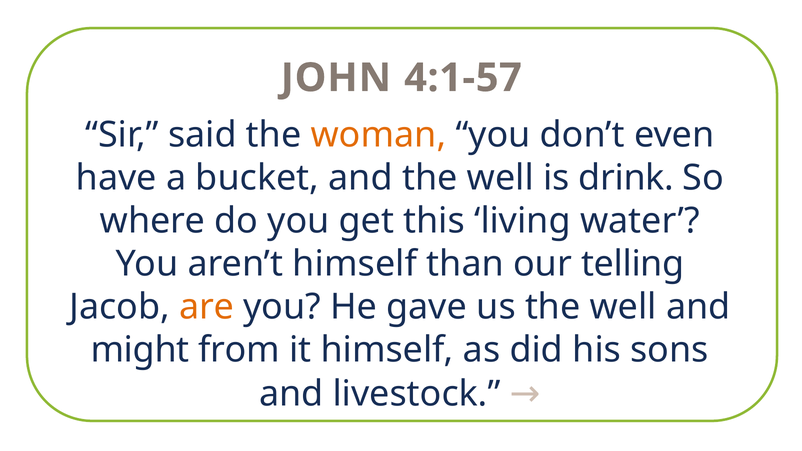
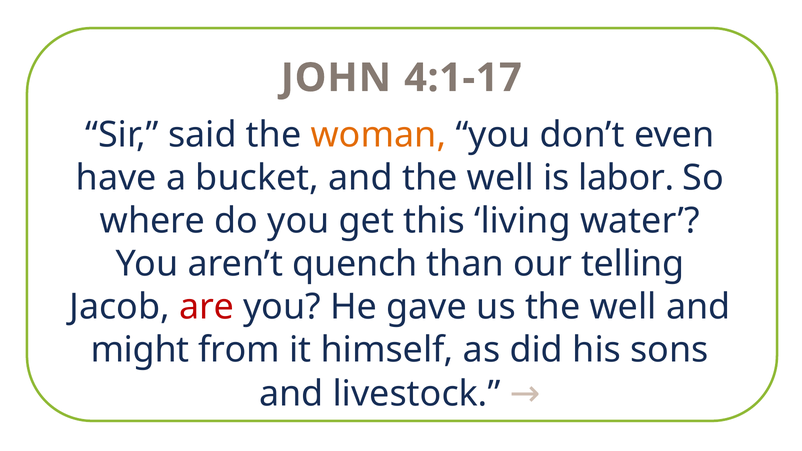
4:1-57: 4:1-57 -> 4:1-17 (463, 78)
drink: drink -> labor (626, 178)
aren’t himself: himself -> quench (355, 264)
are colour: orange -> red (207, 307)
